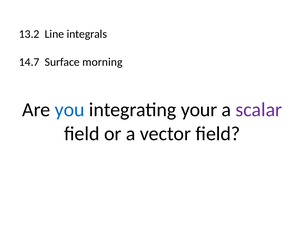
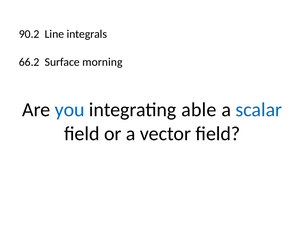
13.2: 13.2 -> 90.2 (29, 34)
14.7: 14.7 -> 66.2 (29, 62)
your: your -> able (199, 109)
scalar colour: purple -> blue (259, 109)
